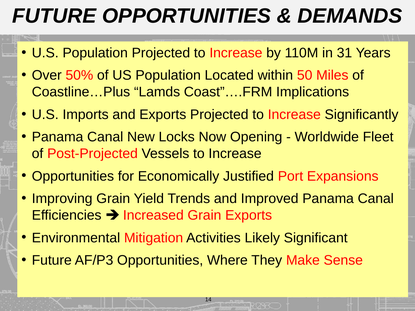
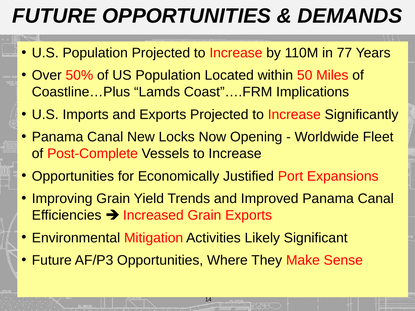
31: 31 -> 77 (344, 53)
Post-Projected: Post-Projected -> Post-Complete (93, 154)
